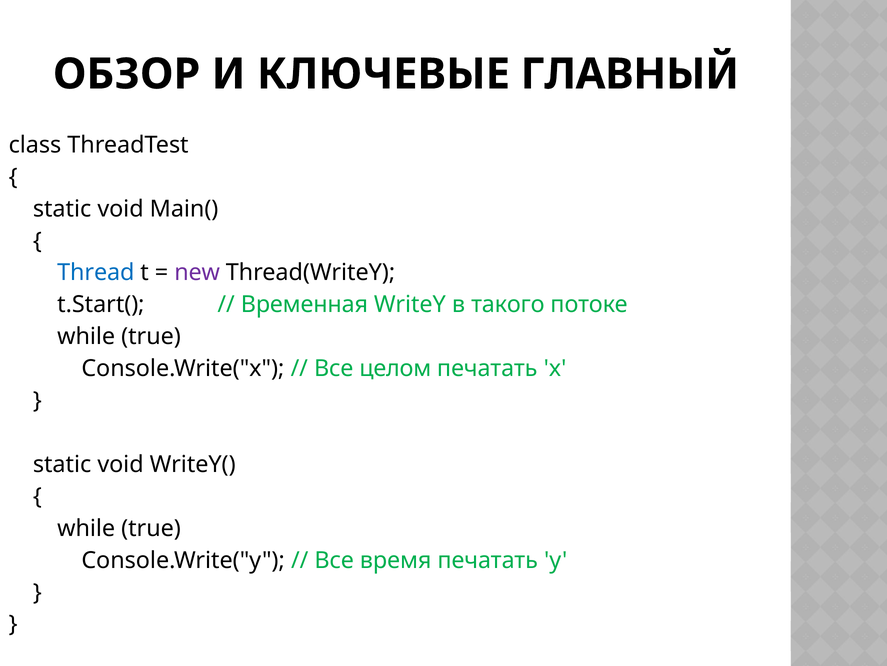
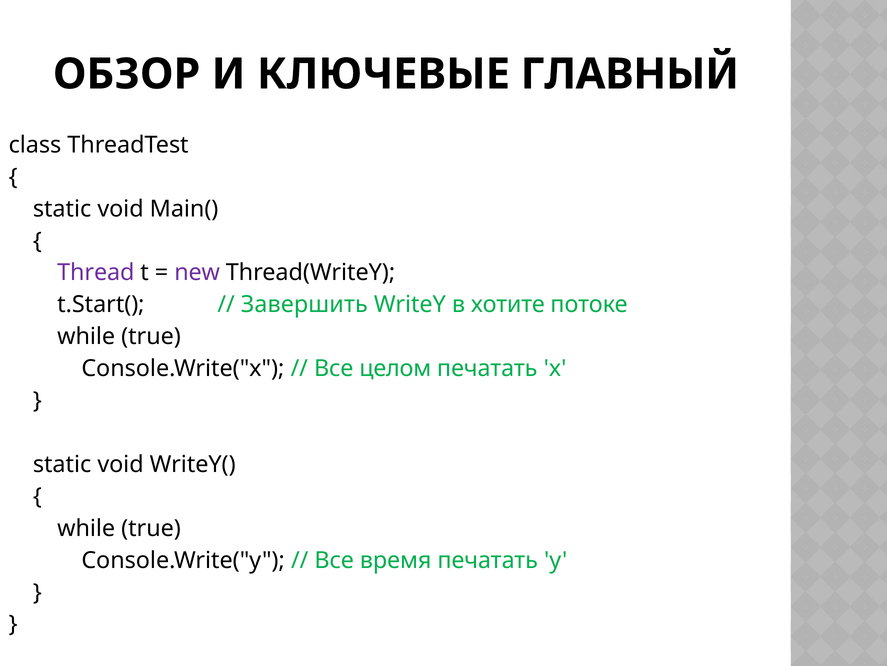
Thread colour: blue -> purple (96, 272)
Временная: Временная -> Завершить (304, 304)
такого: такого -> хотите (508, 304)
